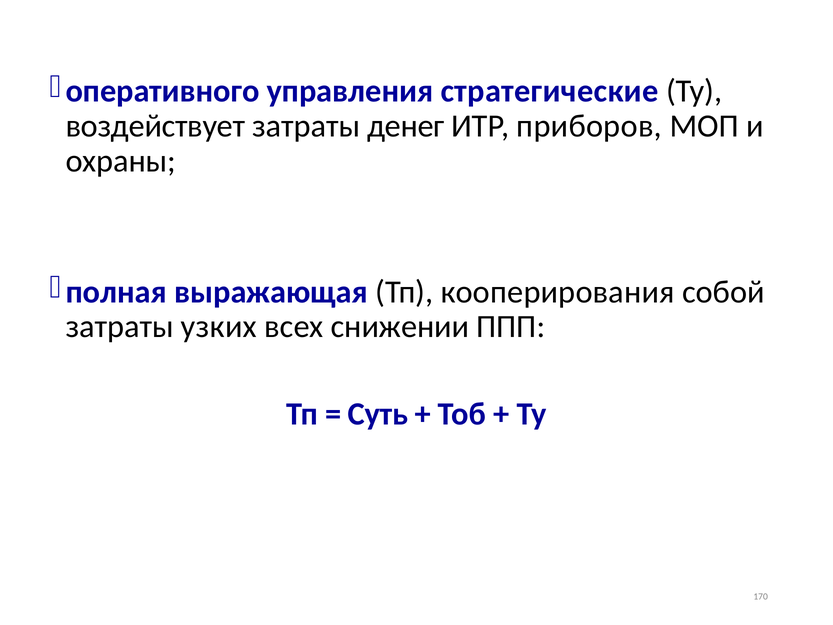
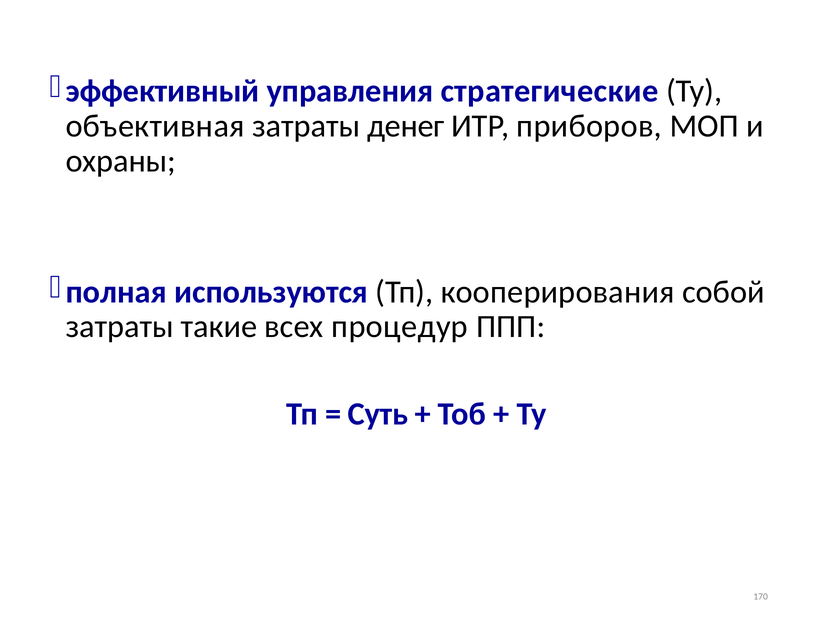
оперативного: оперативного -> эффективный (163, 91)
воздействует: воздействует -> объективная (155, 126)
выражающая: выражающая -> используются (271, 292)
узких: узких -> такие (219, 327)
снижении: снижении -> процедур (400, 327)
